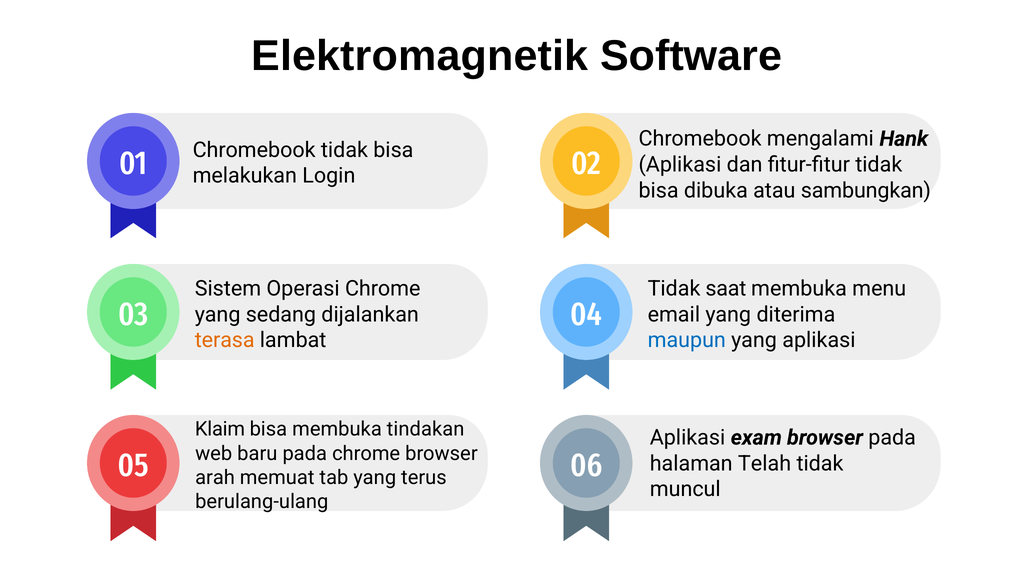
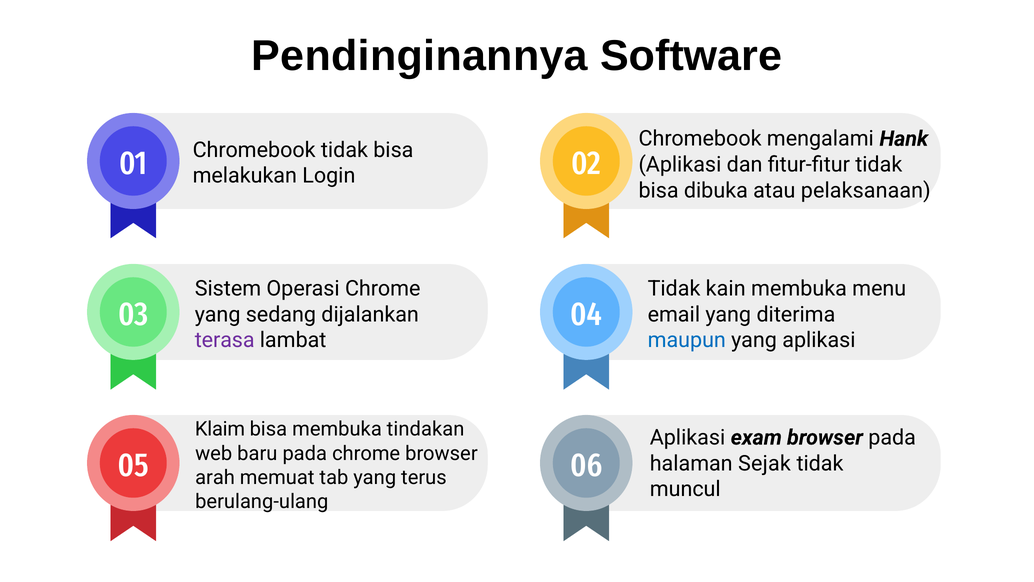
Elektromagnetik: Elektromagnetik -> Pendinginannya (420, 56)
sambungkan: sambungkan -> pelaksanaan (866, 190)
saat: saat -> kain (726, 288)
terasa colour: orange -> purple (225, 340)
Telah: Telah -> Sejak (764, 463)
